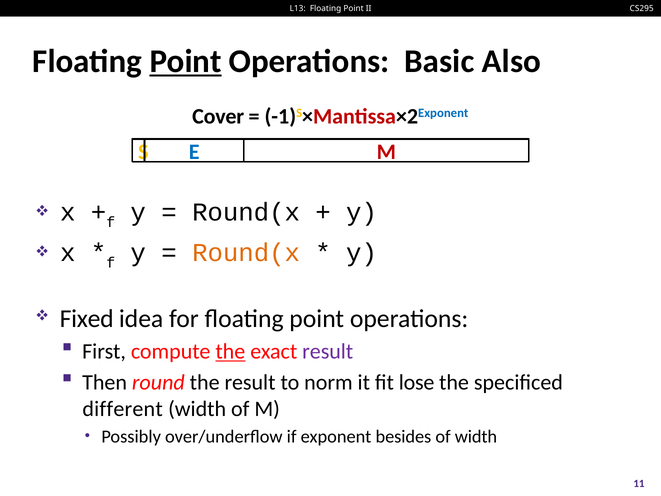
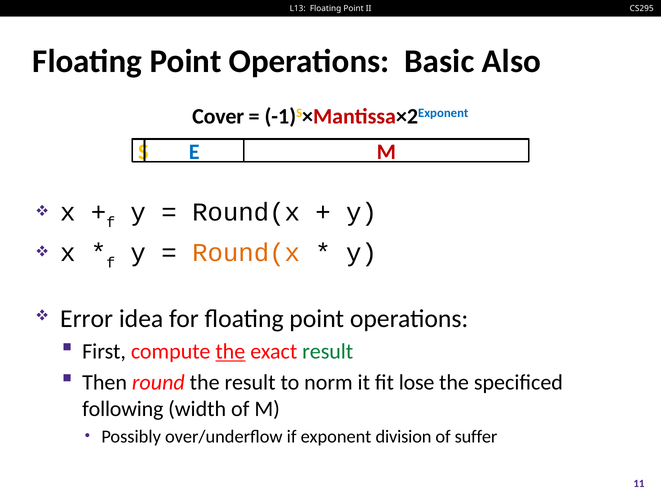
Point underline: present -> none (185, 61)
Fixed: Fixed -> Error (87, 319)
result colour: purple -> green (328, 351)
different: different -> following (123, 409)
besides: besides -> division (403, 436)
of width: width -> suffer (476, 436)
